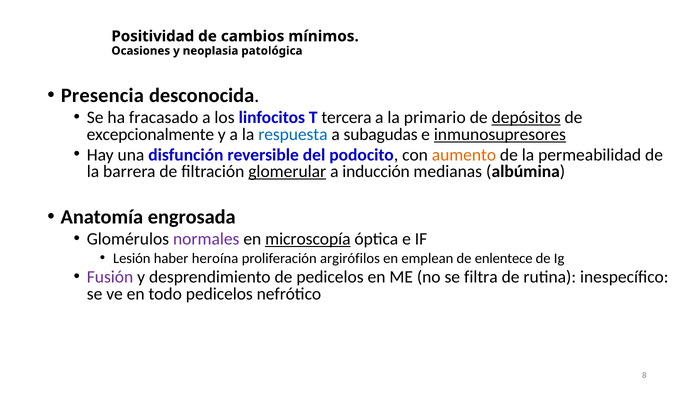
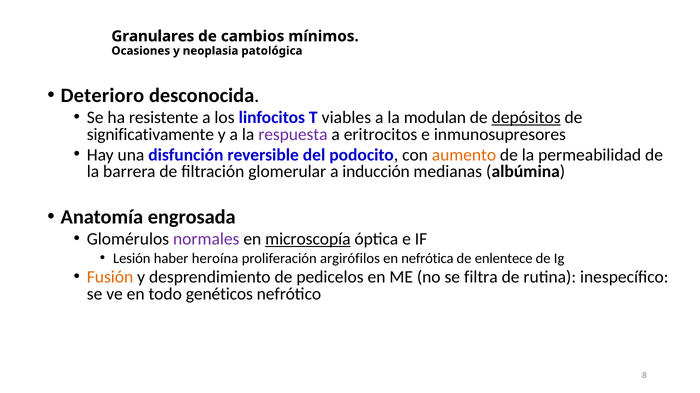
Positividad: Positividad -> Granulares (153, 36)
Presencia: Presencia -> Deterioro (102, 96)
fracasado: fracasado -> resistente (164, 118)
tercera: tercera -> viables (346, 118)
primario: primario -> modulan (435, 118)
excepcionalmente: excepcionalmente -> significativamente (150, 135)
respuesta colour: blue -> purple (293, 135)
subagudas: subagudas -> eritrocitos (381, 135)
inmunosupresores underline: present -> none (500, 135)
glomerular underline: present -> none (287, 172)
emplean: emplean -> nefrótica (427, 259)
Fusión colour: purple -> orange (110, 278)
todo pedicelos: pedicelos -> genéticos (219, 294)
